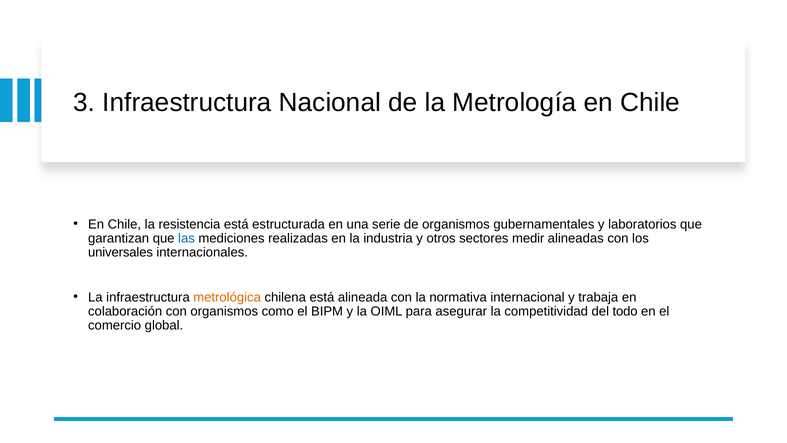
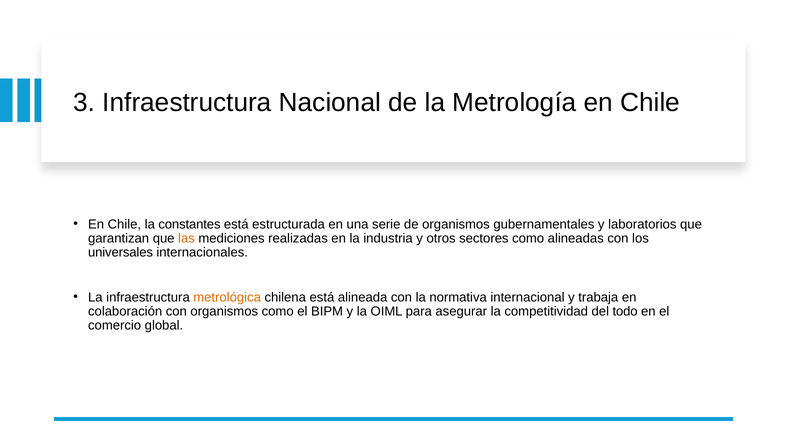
resistencia: resistencia -> constantes (189, 224)
las colour: blue -> orange (186, 238)
sectores medir: medir -> como (528, 238)
